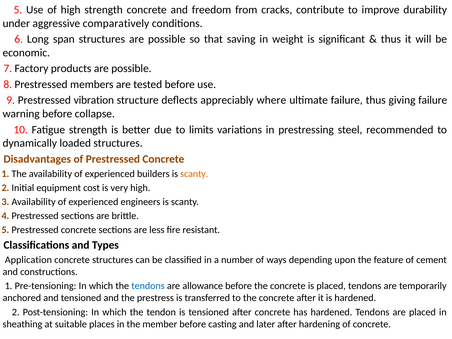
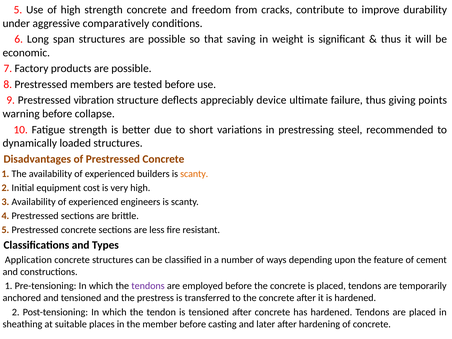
where: where -> device (271, 100)
giving failure: failure -> points (433, 100)
limits: limits -> short (201, 130)
tendons colour: blue -> purple (148, 286)
allowance: allowance -> employed (203, 286)
